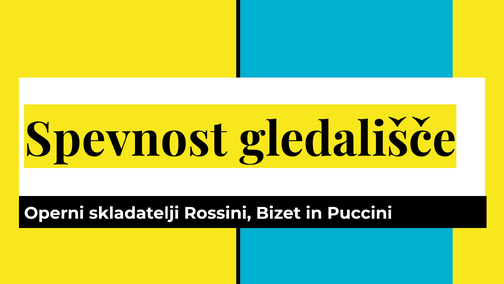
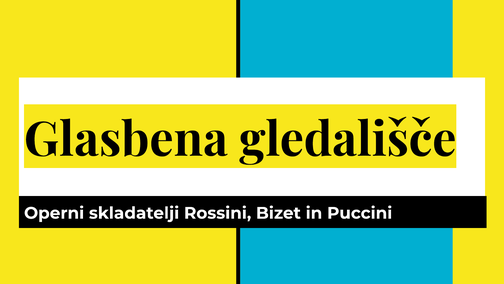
Spevnost: Spevnost -> Glasbena (126, 140)
